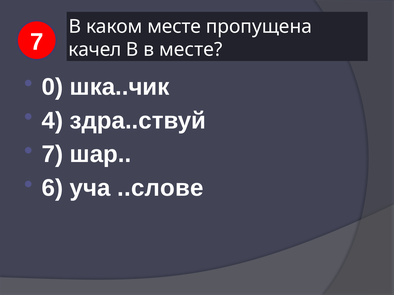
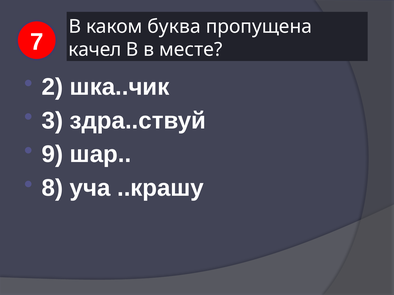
каком месте: месте -> буква (174, 27)
0: 0 -> 2 (52, 87)
4: 4 -> 3 (52, 121)
7: 7 -> 9 (52, 155)
6: 6 -> 8 (52, 188)
..слове: ..слове -> ..крашу (160, 188)
